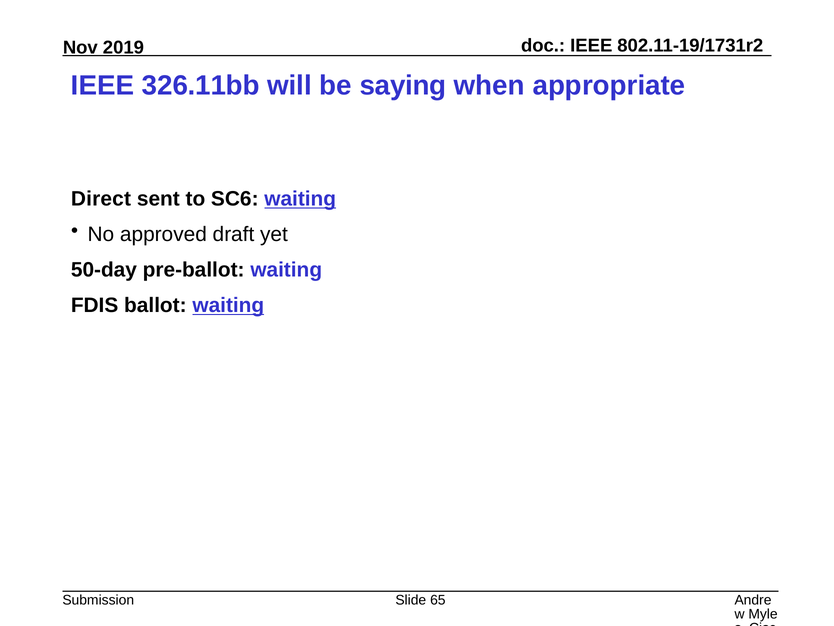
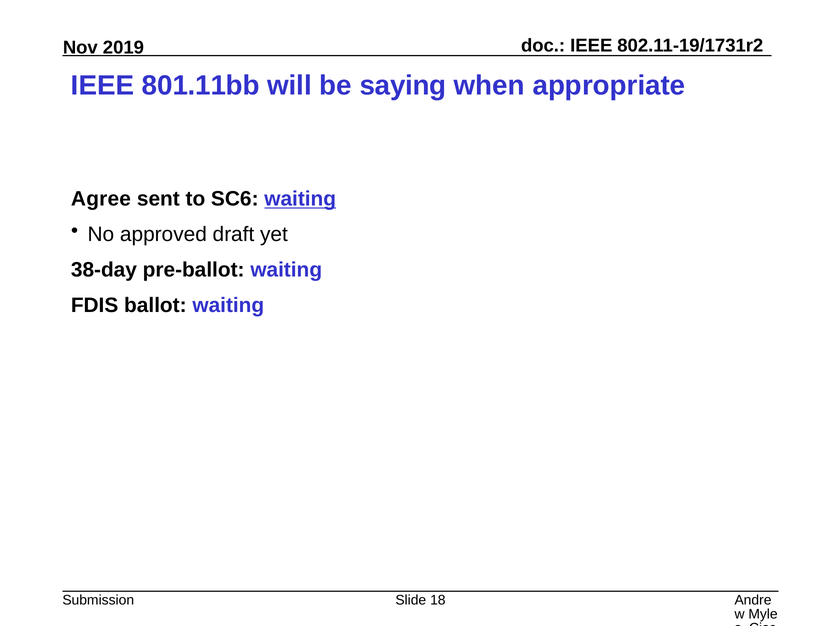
326.11bb: 326.11bb -> 801.11bb (201, 85)
Direct: Direct -> Agree (101, 199)
50-day: 50-day -> 38-day (104, 270)
waiting underline: present -> none (228, 305)
65: 65 -> 18 (438, 600)
